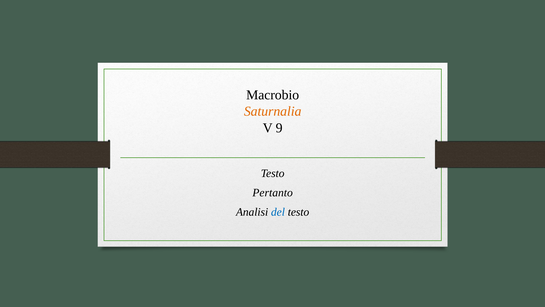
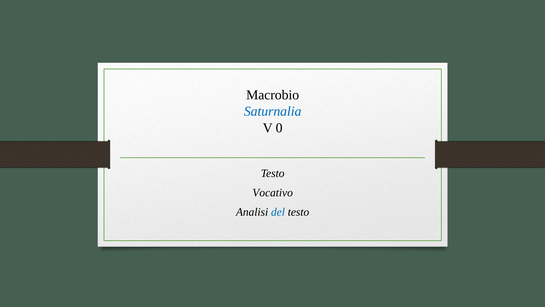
Saturnalia colour: orange -> blue (273, 111)
9: 9 -> 0 (279, 128)
Pertanto: Pertanto -> Vocativo (273, 192)
